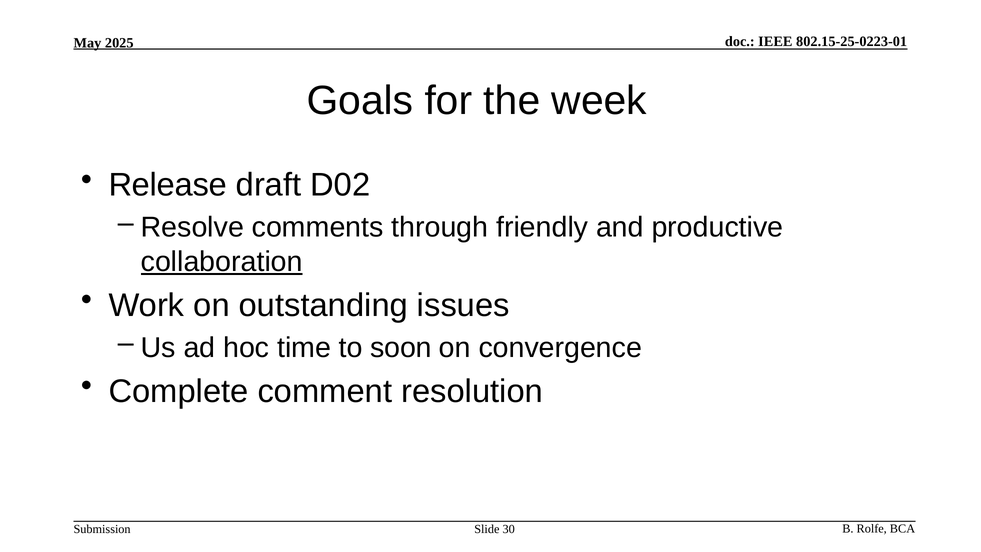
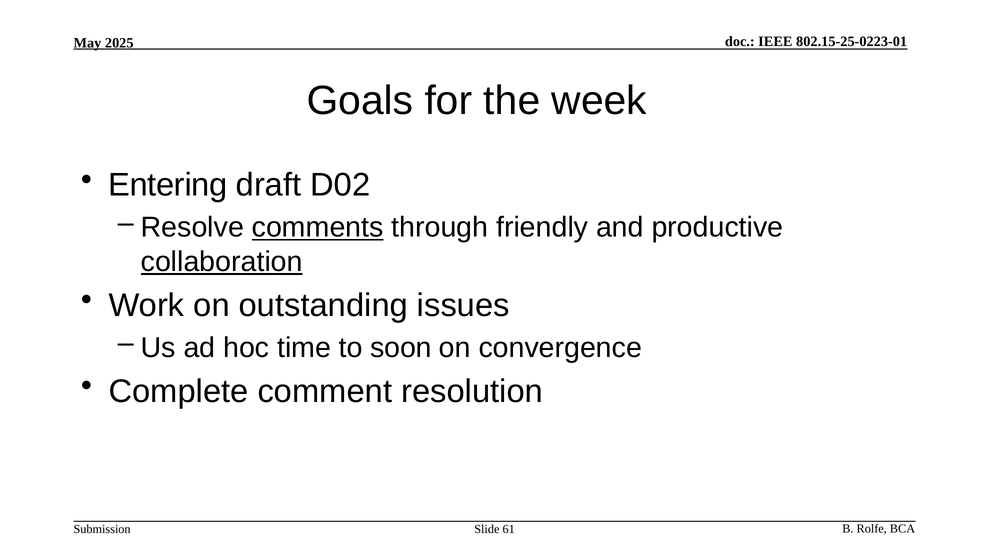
Release: Release -> Entering (168, 185)
comments underline: none -> present (318, 227)
30: 30 -> 61 (509, 529)
